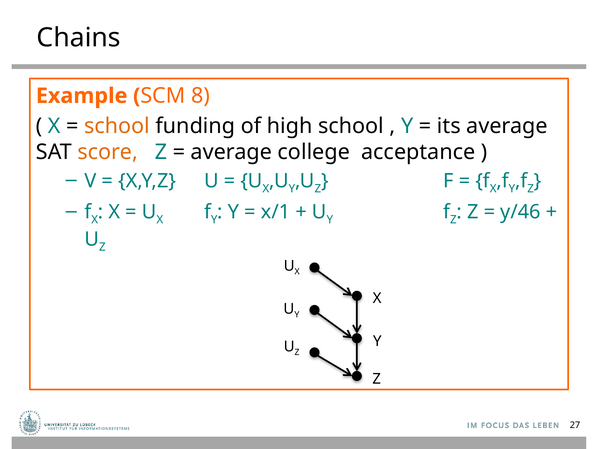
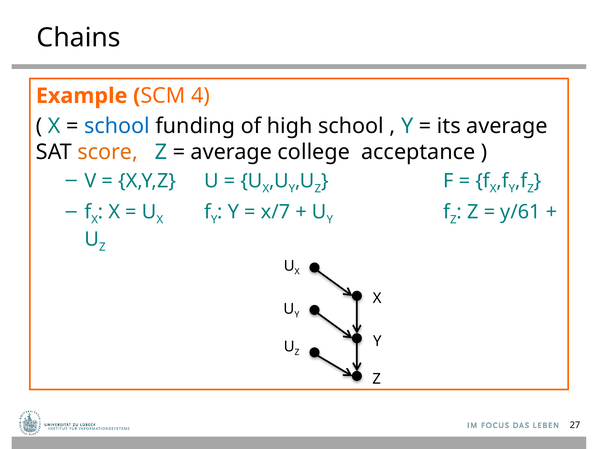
8: 8 -> 4 (201, 96)
school colour: orange -> blue (117, 126)
x/1: x/1 -> x/7 (276, 212)
y/46: y/46 -> y/61 (520, 212)
